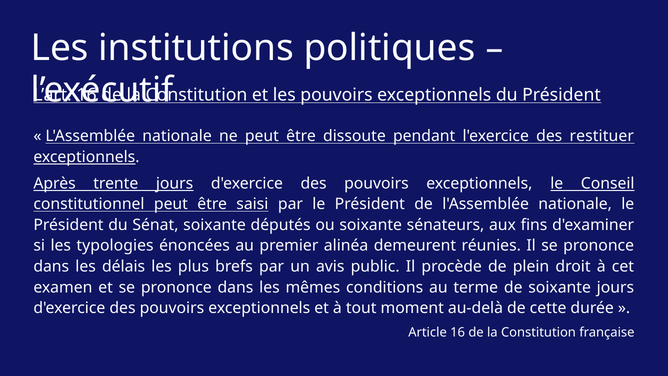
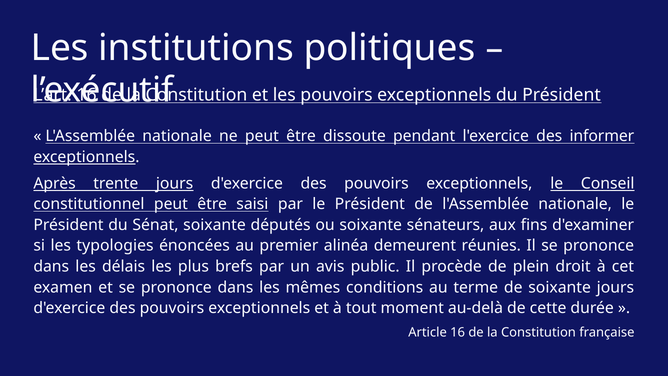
restituer: restituer -> informer (602, 136)
